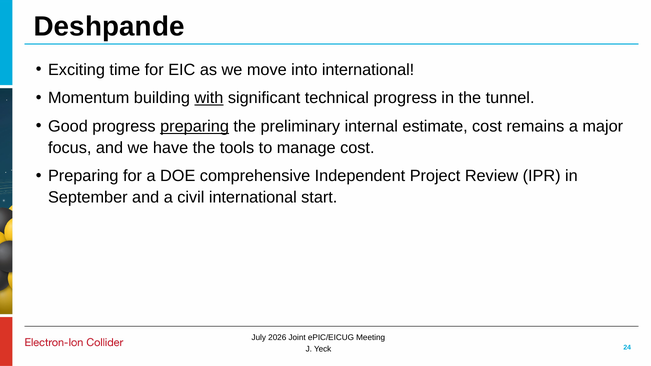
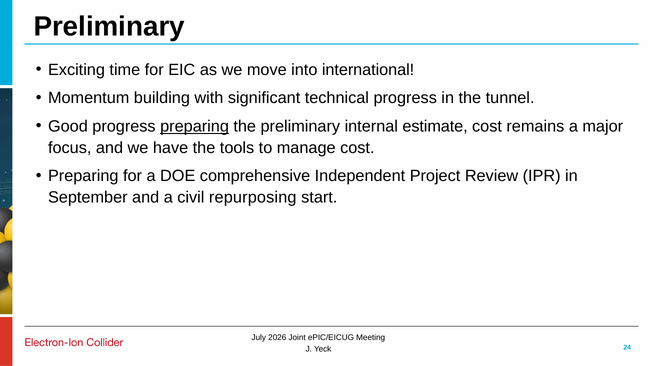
Deshpande: Deshpande -> Preliminary (109, 27)
with underline: present -> none (209, 98)
civil international: international -> repurposing (253, 198)
